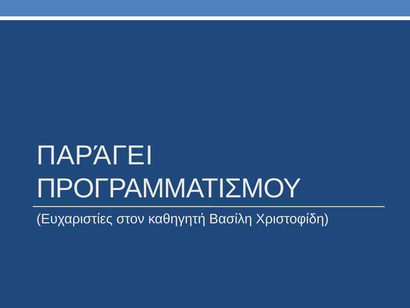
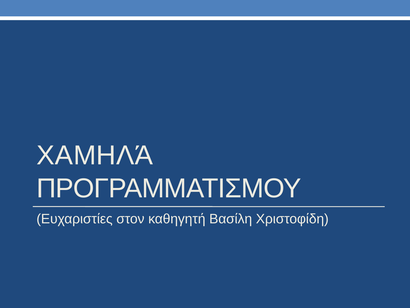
ΠΑΡΆΓΕΙ: ΠΑΡΆΓΕΙ -> ΧΑΜΗΛΆ (95, 155)
